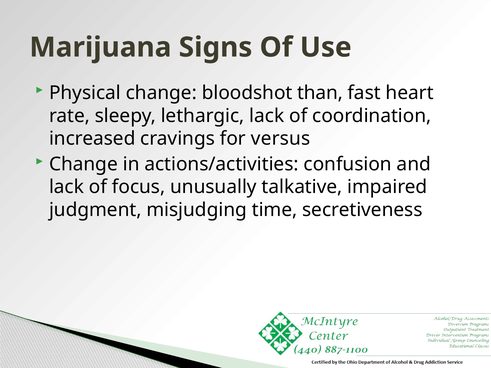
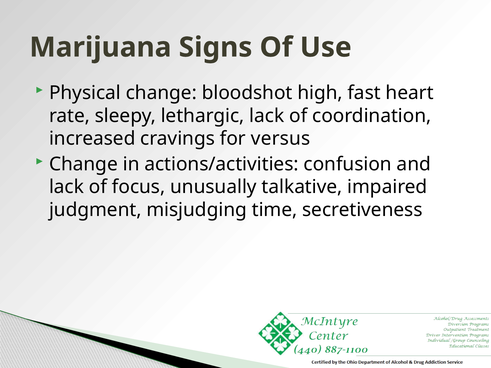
than: than -> high (320, 93)
